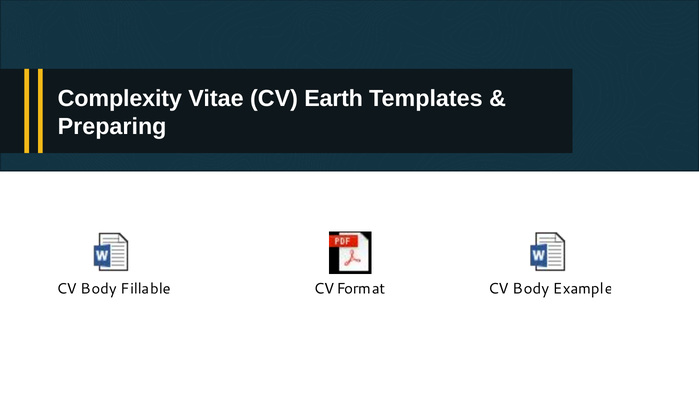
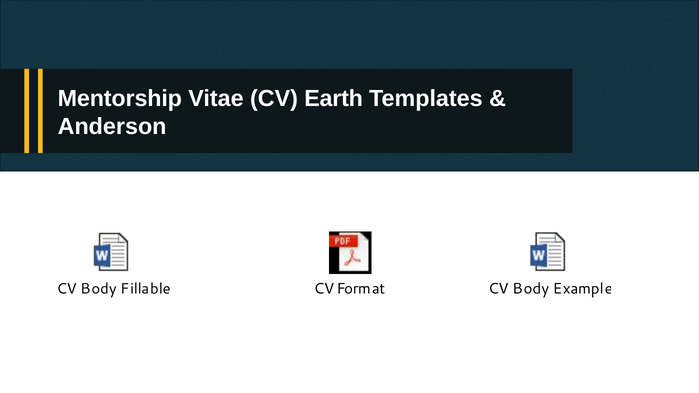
Complexity: Complexity -> Mentorship (120, 99)
Preparing: Preparing -> Anderson (112, 127)
